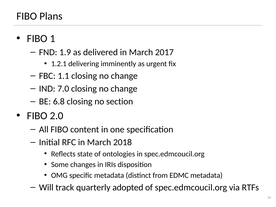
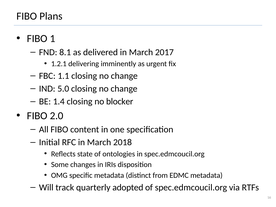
1.9: 1.9 -> 8.1 (65, 52)
7.0: 7.0 -> 5.0 (63, 89)
6.8: 6.8 -> 1.4 (59, 102)
section: section -> blocker (120, 102)
